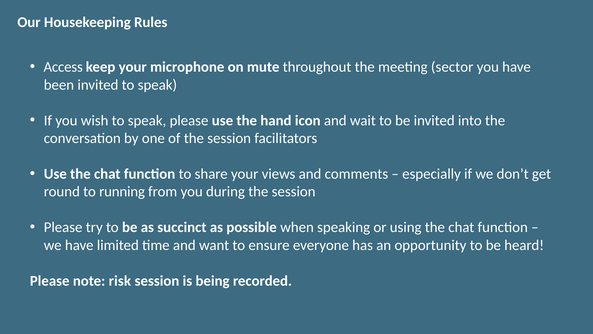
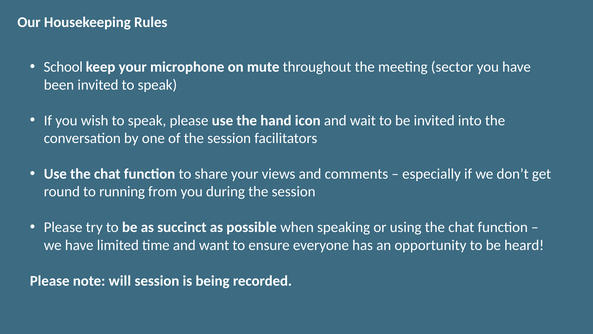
Access: Access -> School (63, 67)
risk: risk -> will (120, 280)
